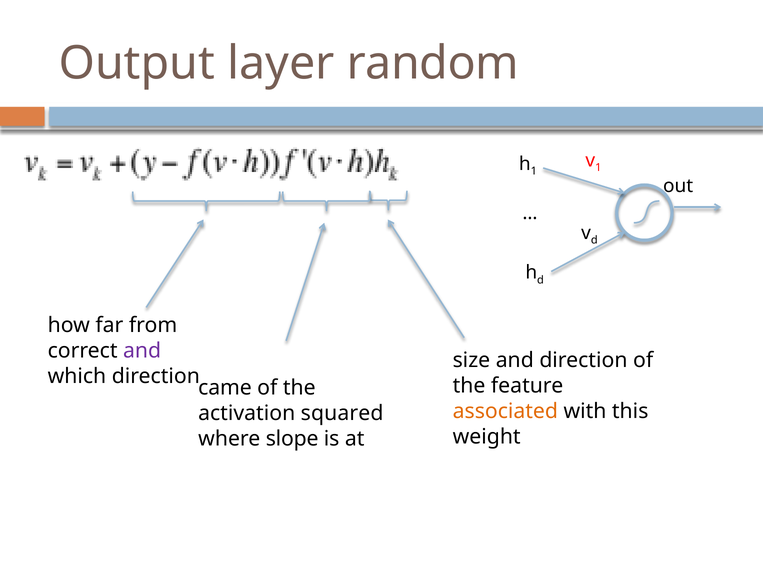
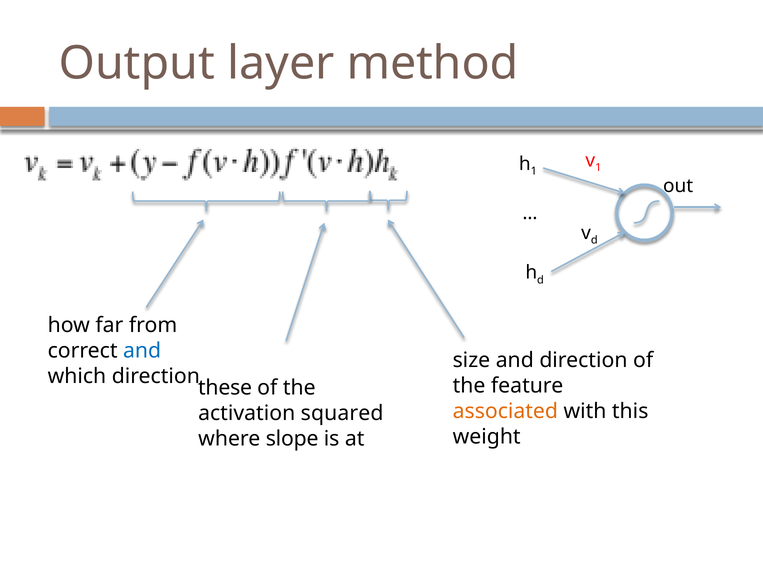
random: random -> method (433, 64)
and colour: purple -> blue (142, 351)
came: came -> these (225, 388)
